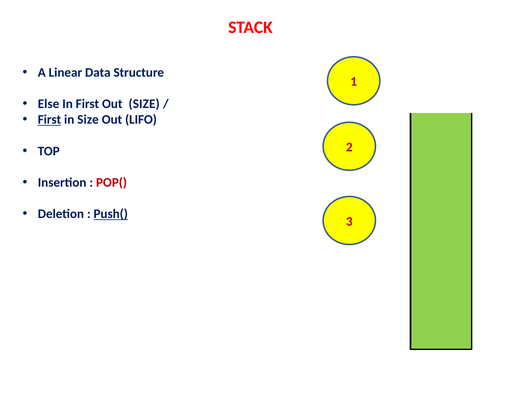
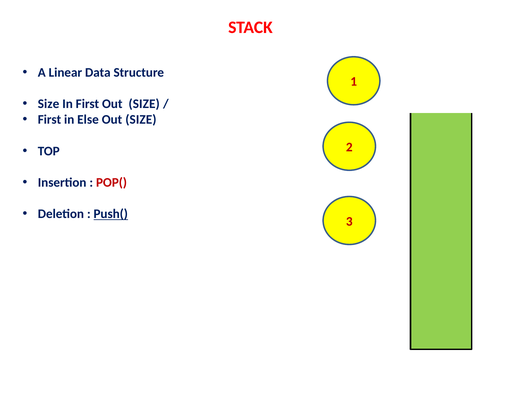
Else: Else -> Size (49, 104)
First underline: present -> none (49, 120)
in Size: Size -> Else (88, 120)
LIFO: LIFO -> SIZE (141, 120)
